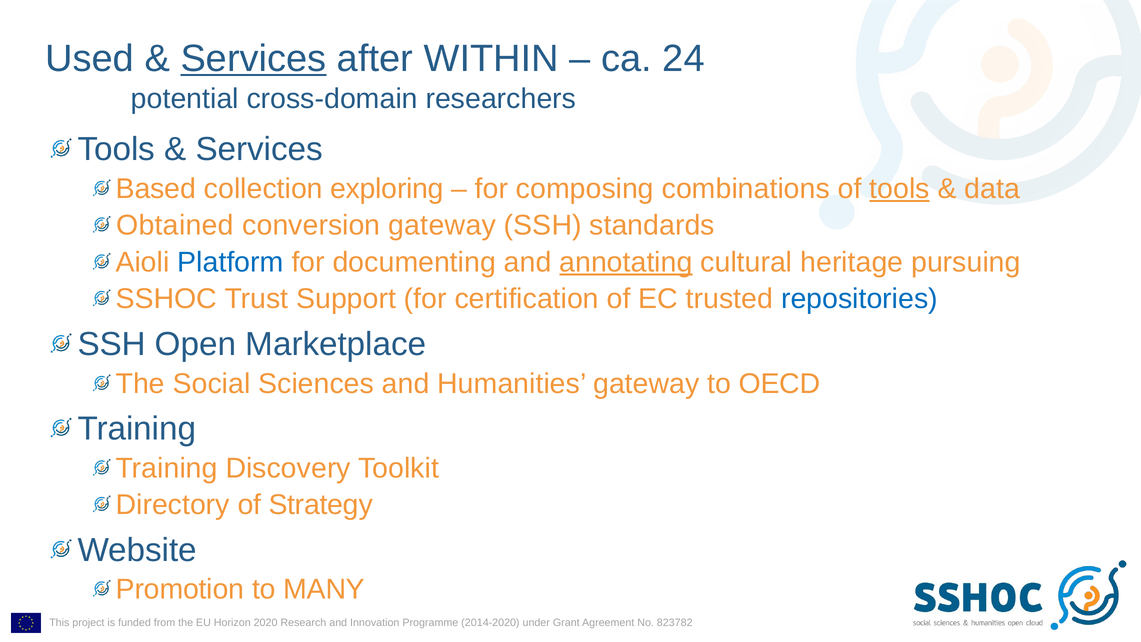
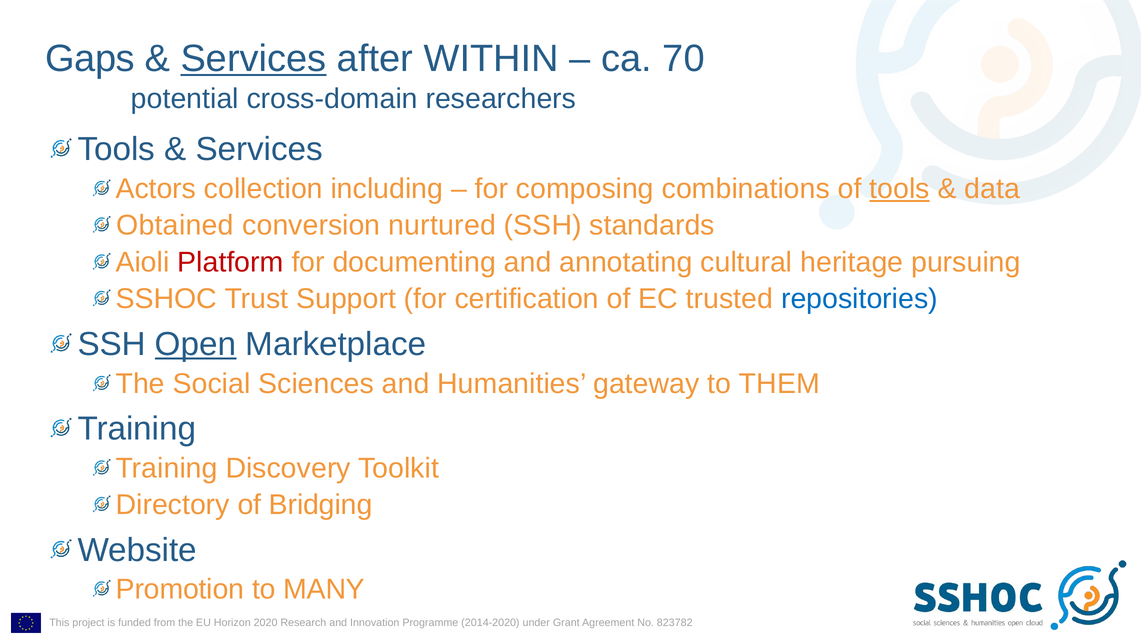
Used: Used -> Gaps (90, 59)
24: 24 -> 70 (684, 59)
Based: Based -> Actors (156, 189)
exploring: exploring -> including (387, 189)
conversion gateway: gateway -> nurtured (442, 225)
Platform colour: blue -> red (231, 262)
annotating underline: present -> none (626, 262)
Open underline: none -> present (196, 344)
OECD: OECD -> THEM (779, 383)
Strategy: Strategy -> Bridging (321, 505)
